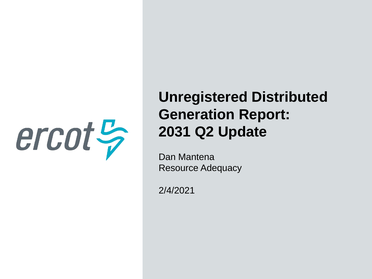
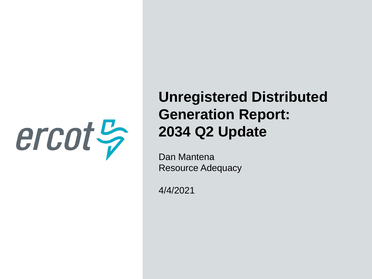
2031: 2031 -> 2034 (175, 132)
2/4/2021: 2/4/2021 -> 4/4/2021 (177, 190)
